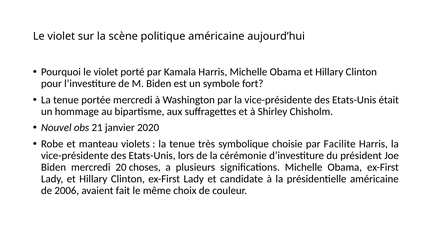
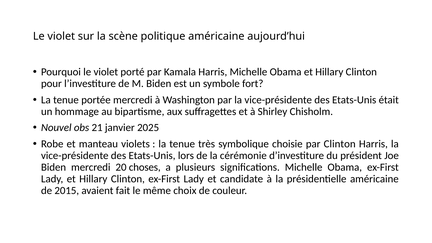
2020: 2020 -> 2025 (148, 128)
par Facilite: Facilite -> Clinton (340, 144)
2006: 2006 -> 2015 (67, 191)
